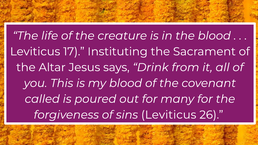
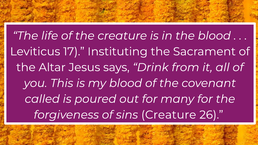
sins Leviticus: Leviticus -> Creature (169, 115)
